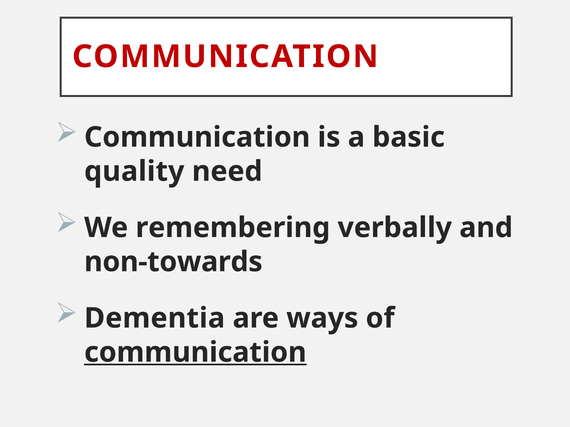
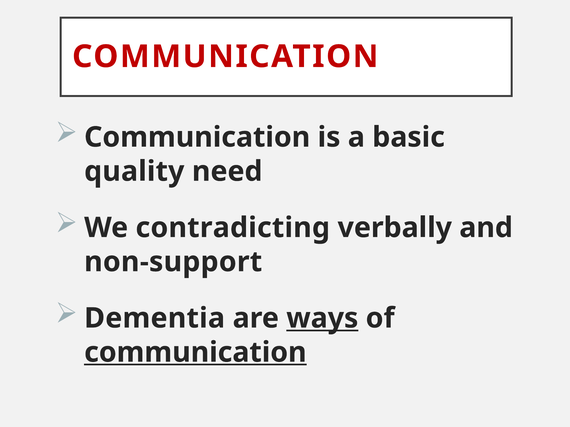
remembering: remembering -> contradicting (233, 228)
non-towards: non-towards -> non-support (173, 262)
ways underline: none -> present (322, 319)
